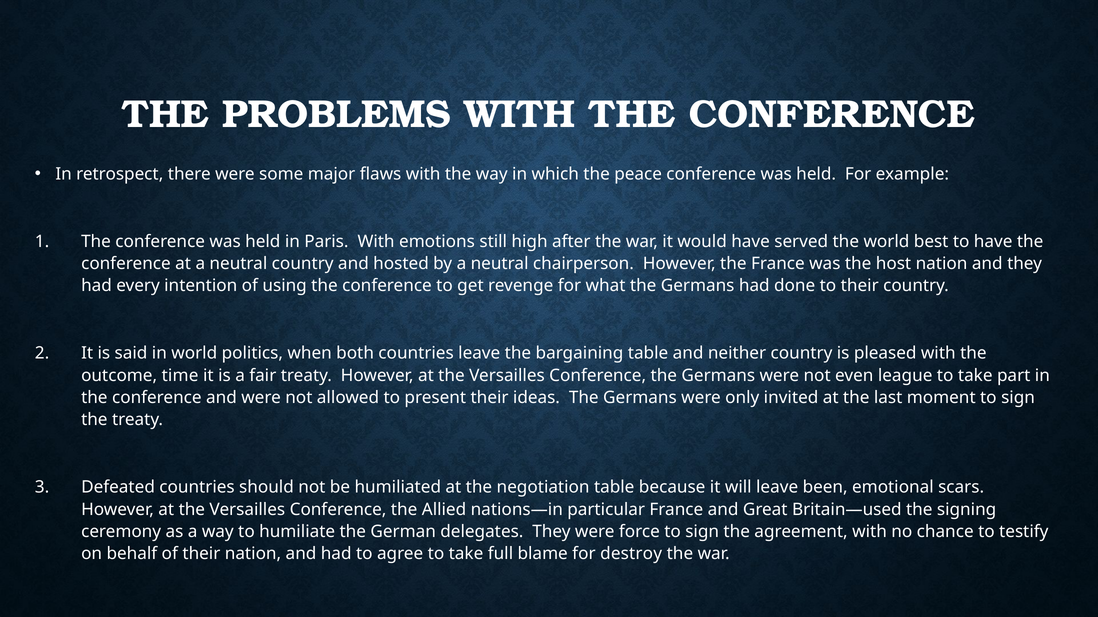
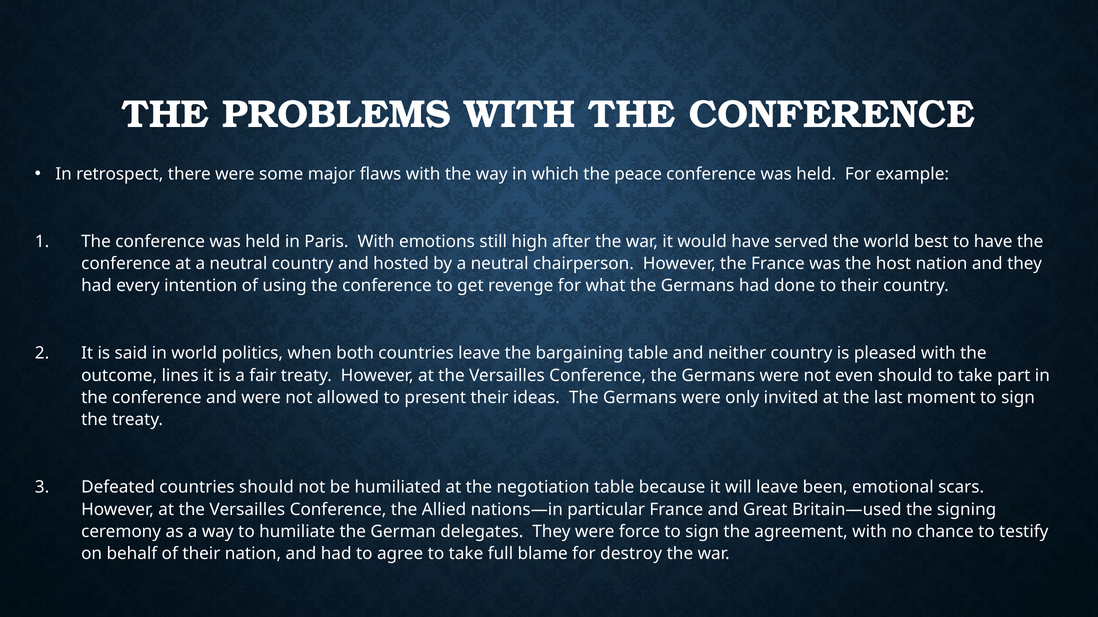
time: time -> lines (180, 376)
even league: league -> should (905, 376)
